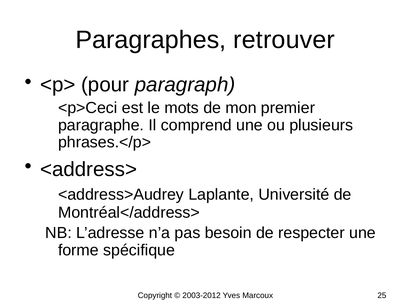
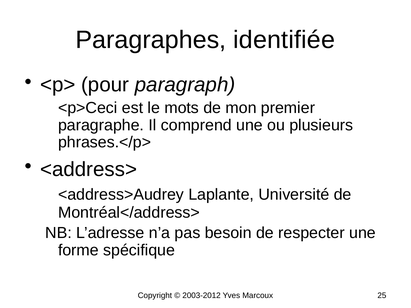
retrouver: retrouver -> identifiée (284, 40)
